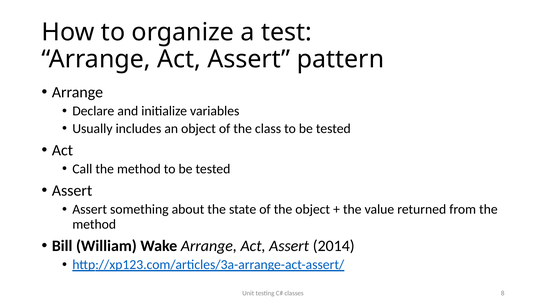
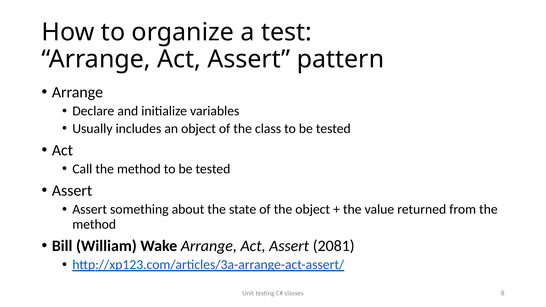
2014: 2014 -> 2081 (334, 246)
